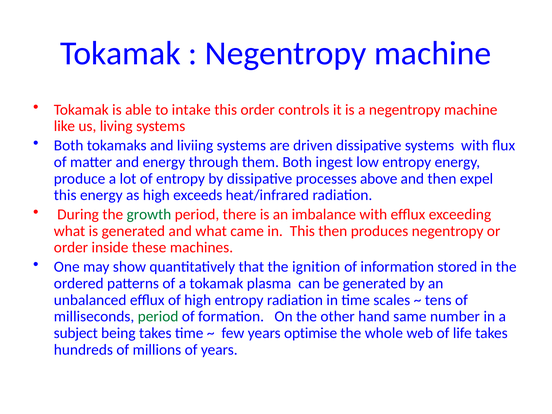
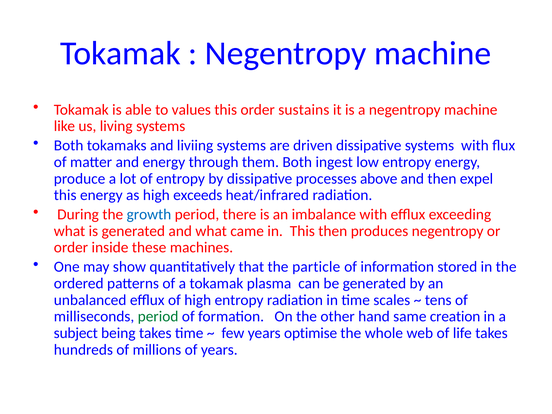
intake: intake -> values (191, 110)
controls: controls -> sustains (304, 110)
growth colour: green -> blue (149, 214)
ignition: ignition -> particle (316, 267)
number: number -> creation (455, 317)
